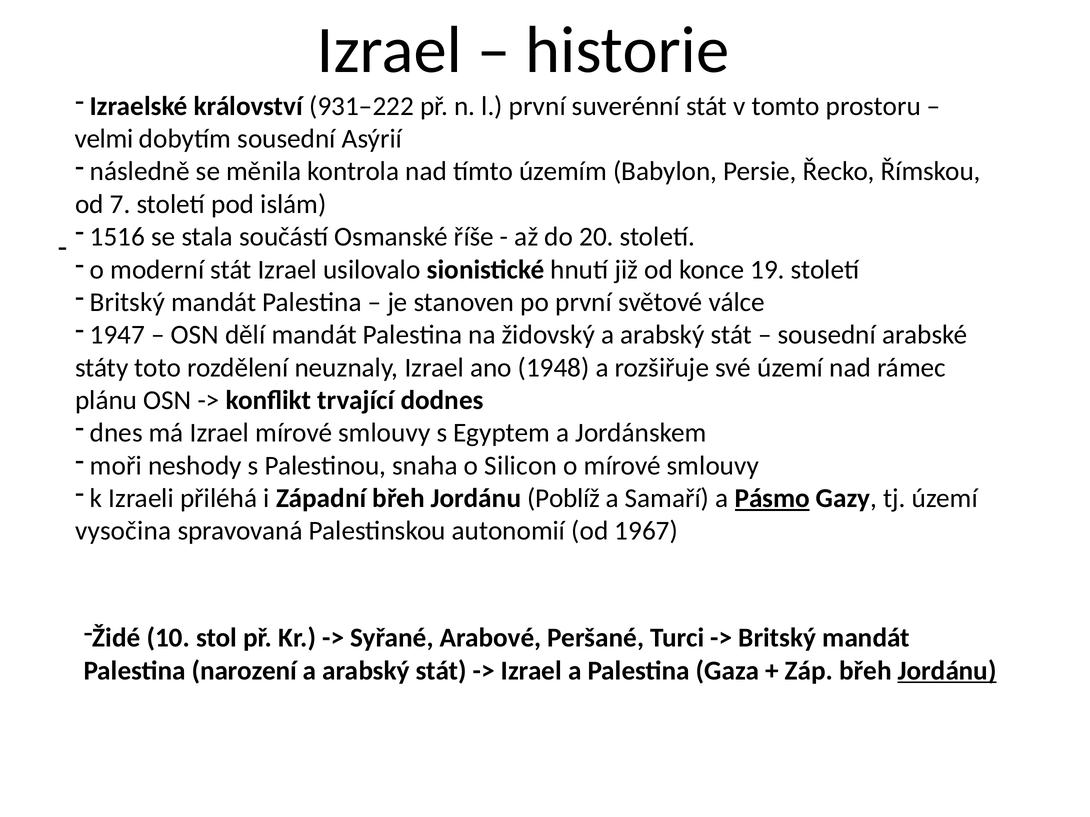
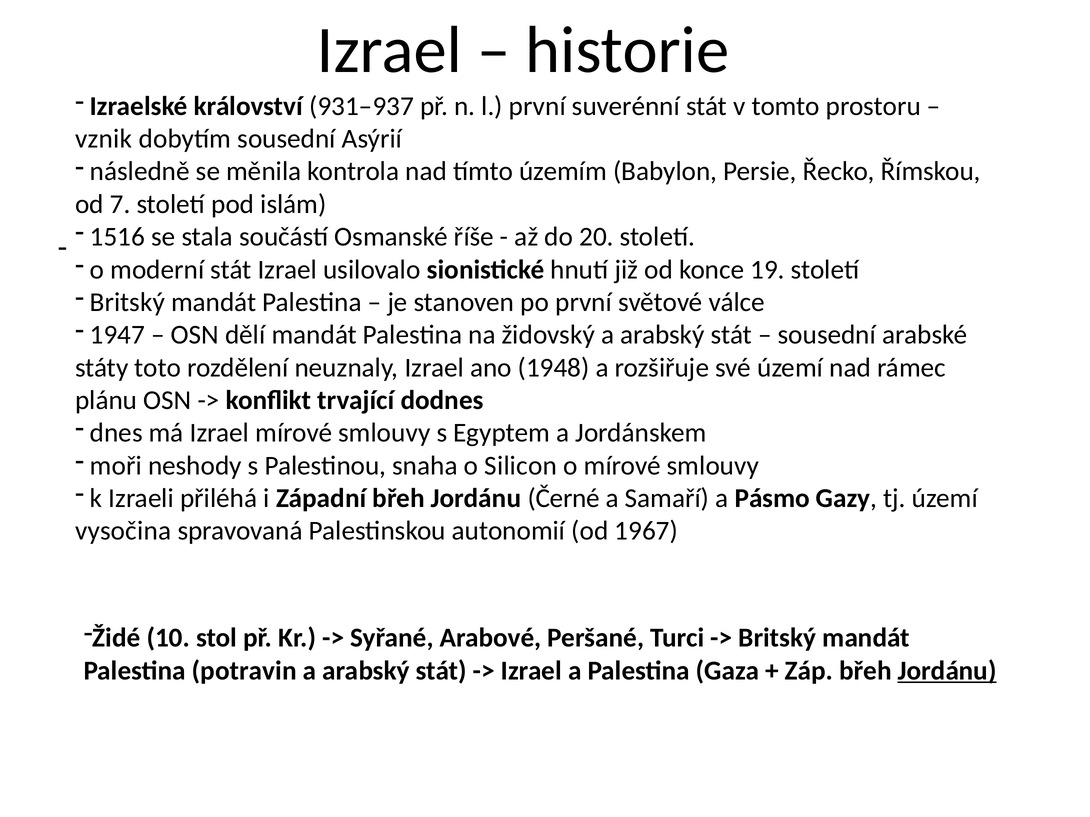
931–222: 931–222 -> 931–937 (362, 106)
velmi: velmi -> vznik (104, 139)
Poblíž: Poblíž -> Černé (564, 499)
Pásmo underline: present -> none (772, 499)
narození: narození -> potravin (244, 671)
